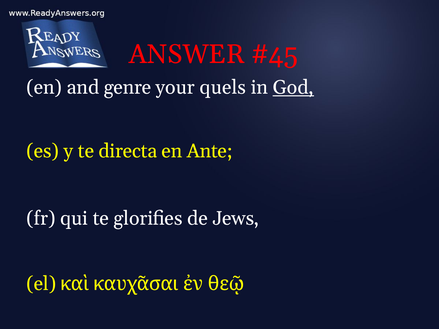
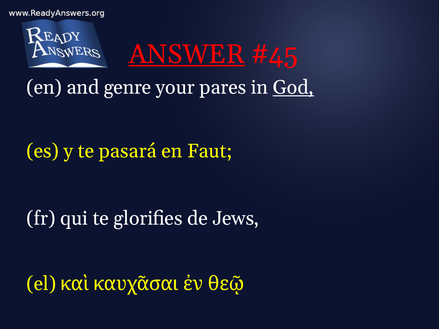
ANSWER underline: none -> present (187, 54)
quels: quels -> pares (223, 87)
directa: directa -> pasará (128, 151)
Ante: Ante -> Faut (210, 151)
